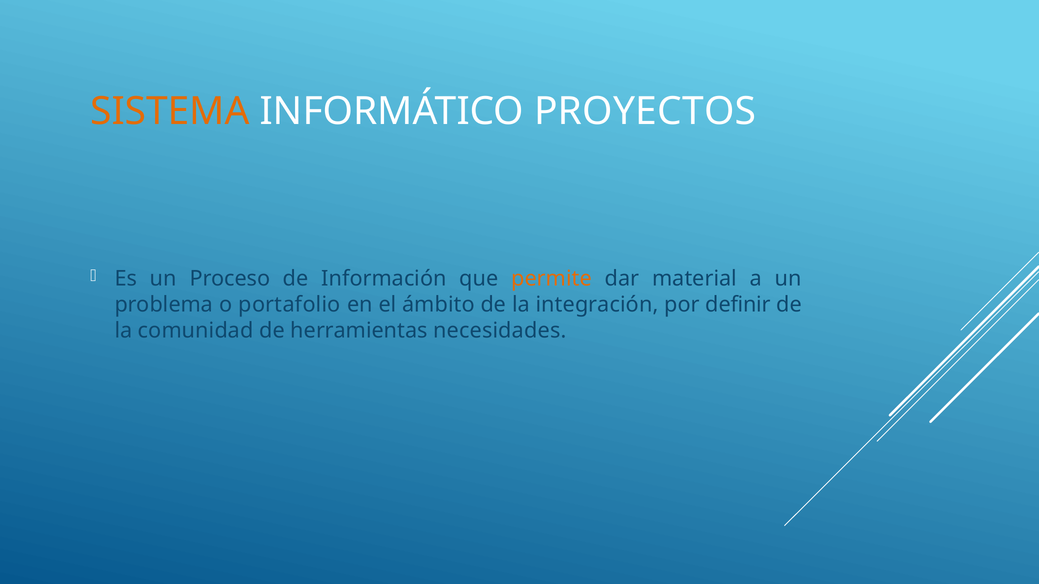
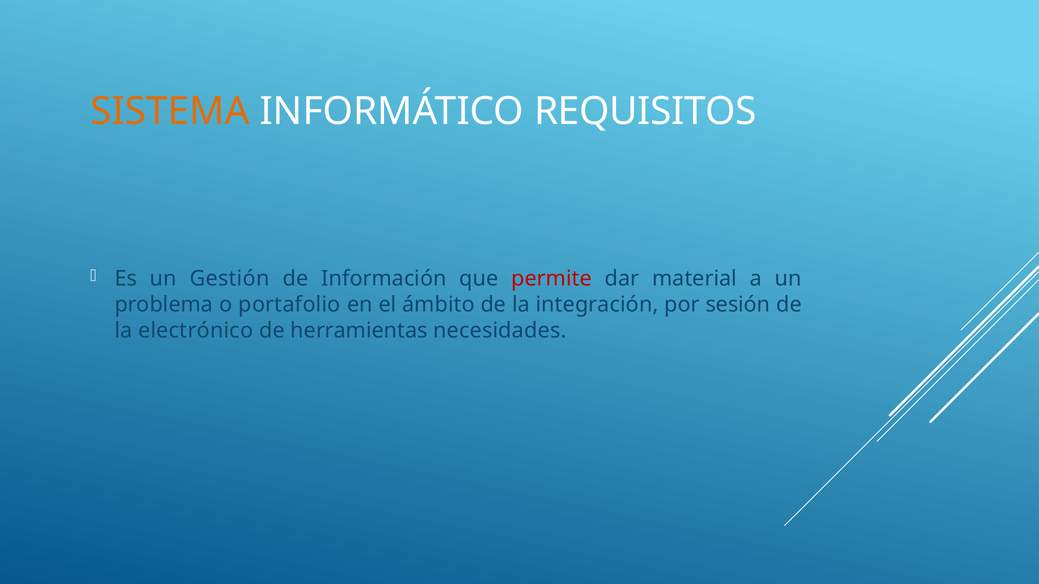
PROYECTOS: PROYECTOS -> REQUISITOS (645, 111)
Proceso: Proceso -> Gestión (230, 279)
permite colour: orange -> red (552, 279)
definir: definir -> sesión (738, 305)
comunidad: comunidad -> electrónico (196, 331)
